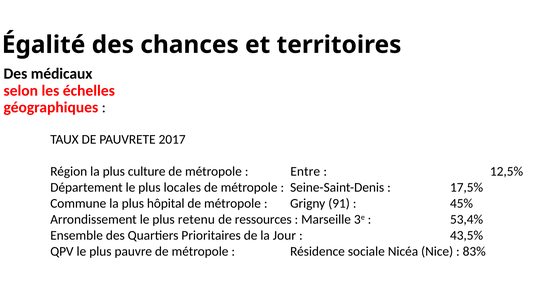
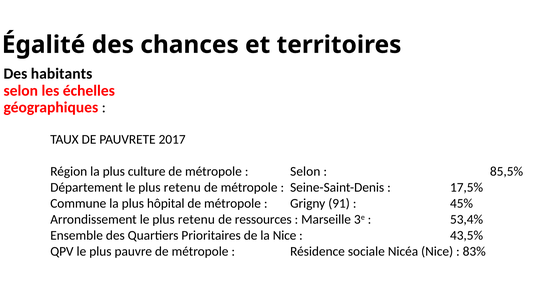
médicaux: médicaux -> habitants (62, 74)
Entre: Entre -> Selon (305, 171)
12,5%: 12,5% -> 85,5% (507, 171)
Département le plus locales: locales -> retenu (182, 187)
la Jour: Jour -> Nice (285, 235)
